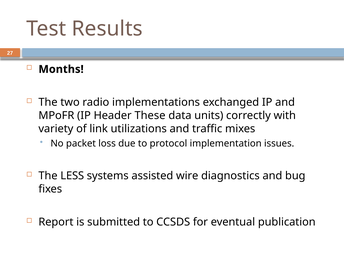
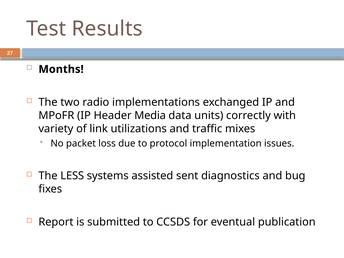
These: These -> Media (150, 115)
wire: wire -> sent (187, 176)
